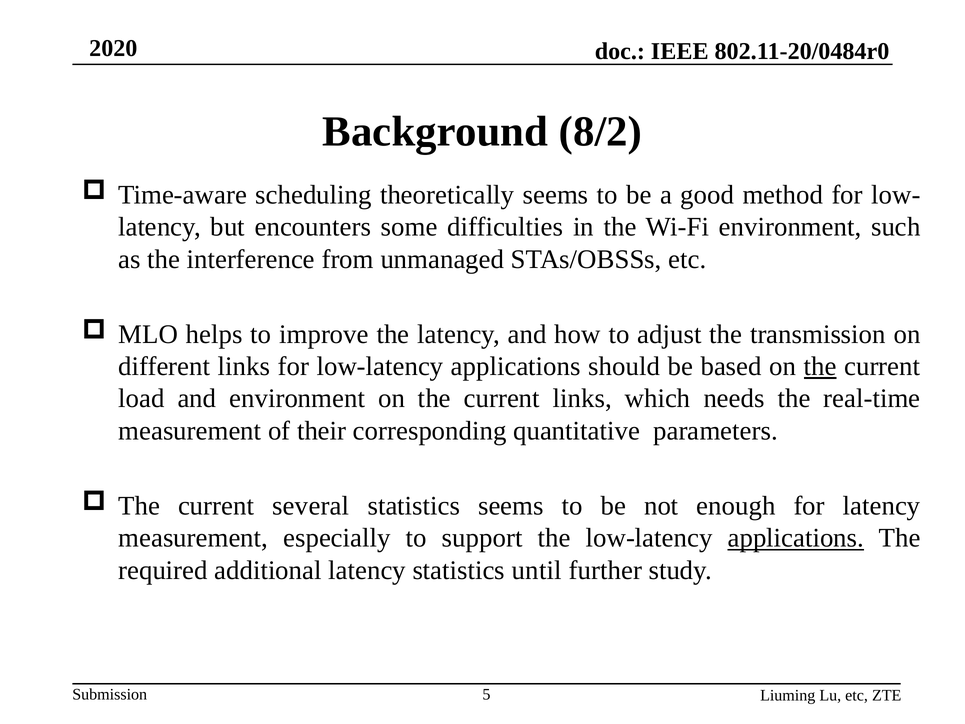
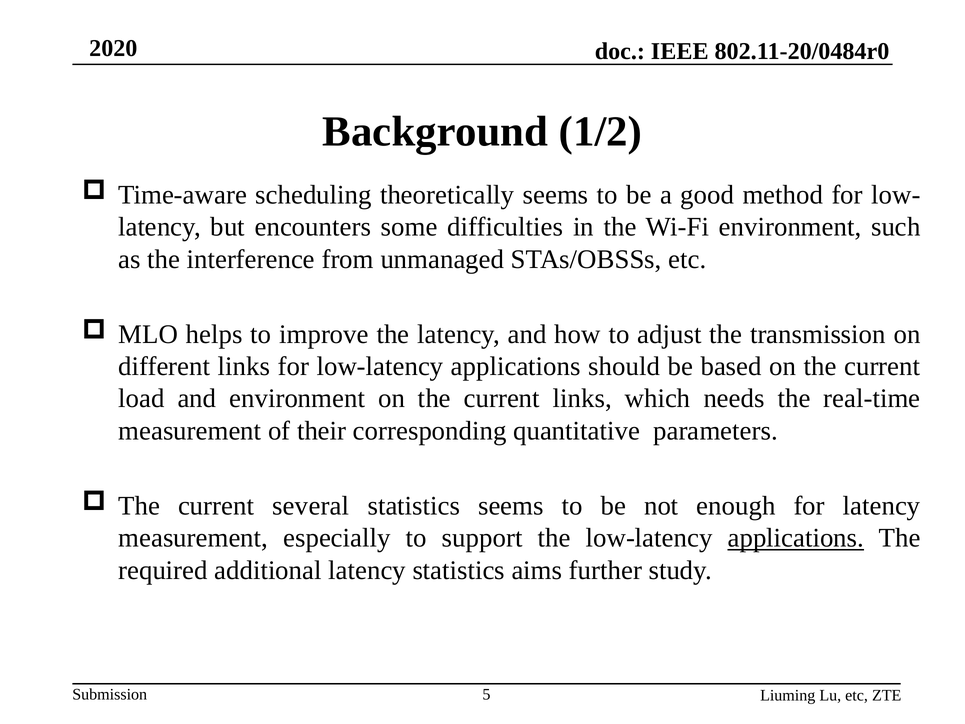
8/2: 8/2 -> 1/2 (601, 132)
the underline: present -> none (820, 366)
until: until -> aims (537, 570)
